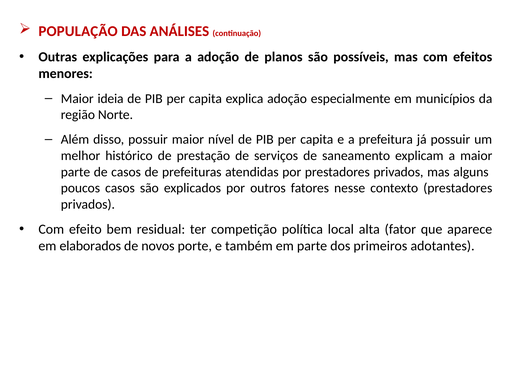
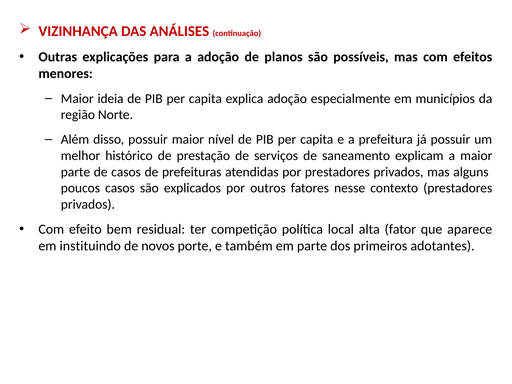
POPULAÇÃO: POPULAÇÃO -> VIZINHANÇA (78, 31)
elaborados: elaborados -> instituindo (90, 246)
